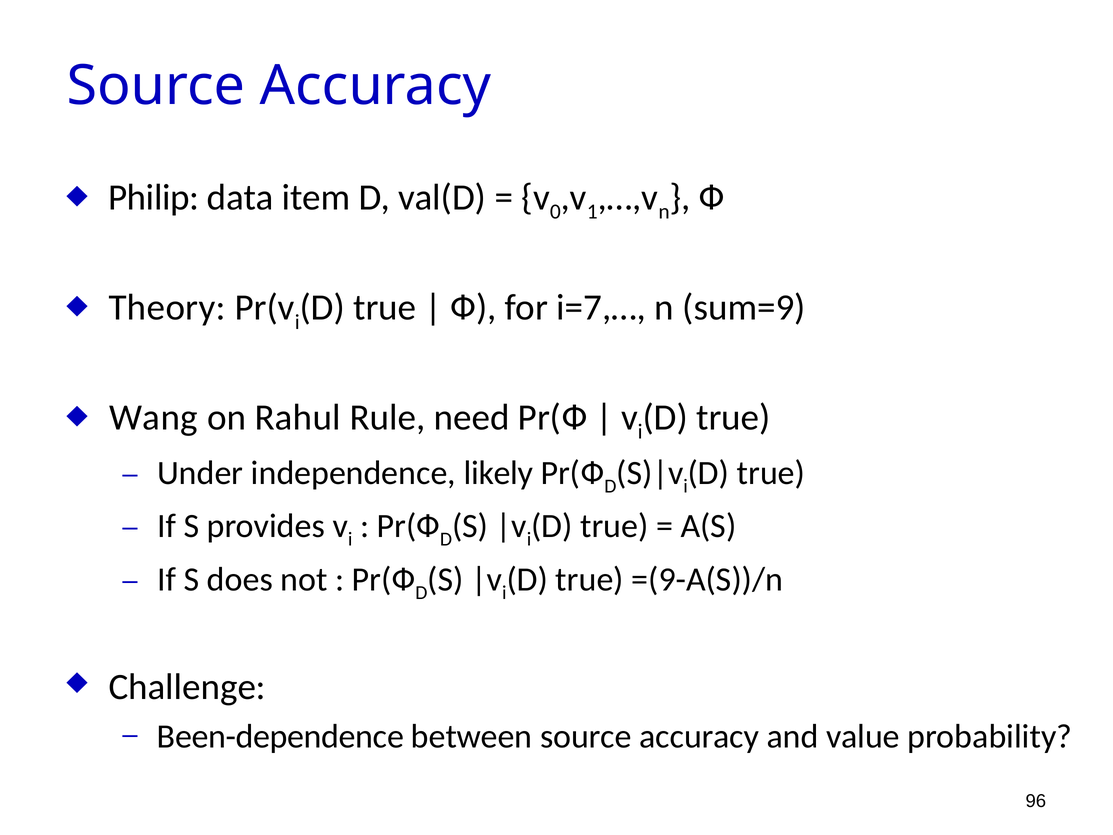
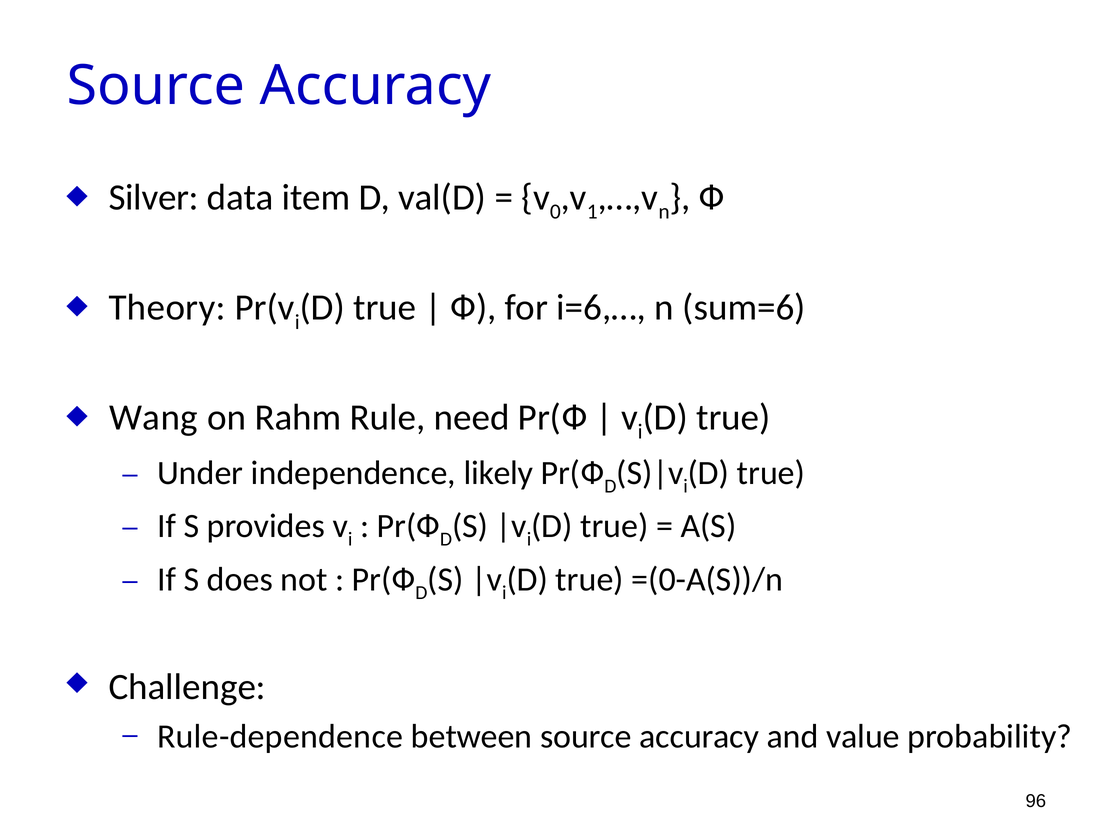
Philip: Philip -> Silver (154, 197)
i=7,…: i=7,… -> i=6,… (601, 307)
sum=9: sum=9 -> sum=6 (744, 307)
Rahul: Rahul -> Rahm (298, 417)
=(9-A(S))/n: =(9-A(S))/n -> =(0-A(S))/n (707, 579)
Been-dependence: Been-dependence -> Rule-dependence (280, 736)
